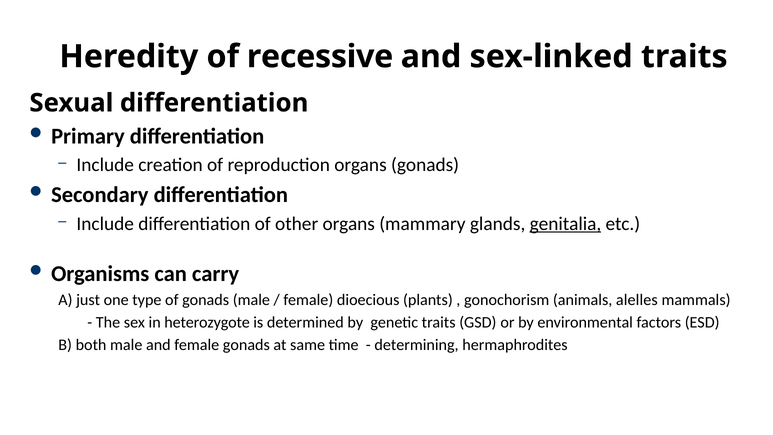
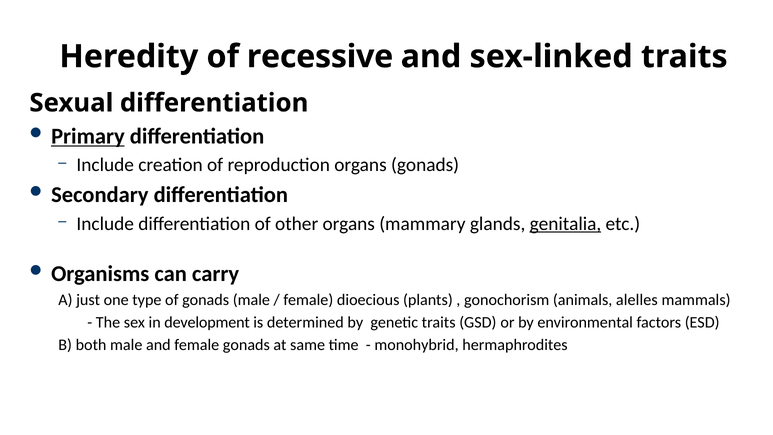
Primary underline: none -> present (88, 136)
heterozygote: heterozygote -> development (207, 322)
determining: determining -> monohybrid (417, 345)
